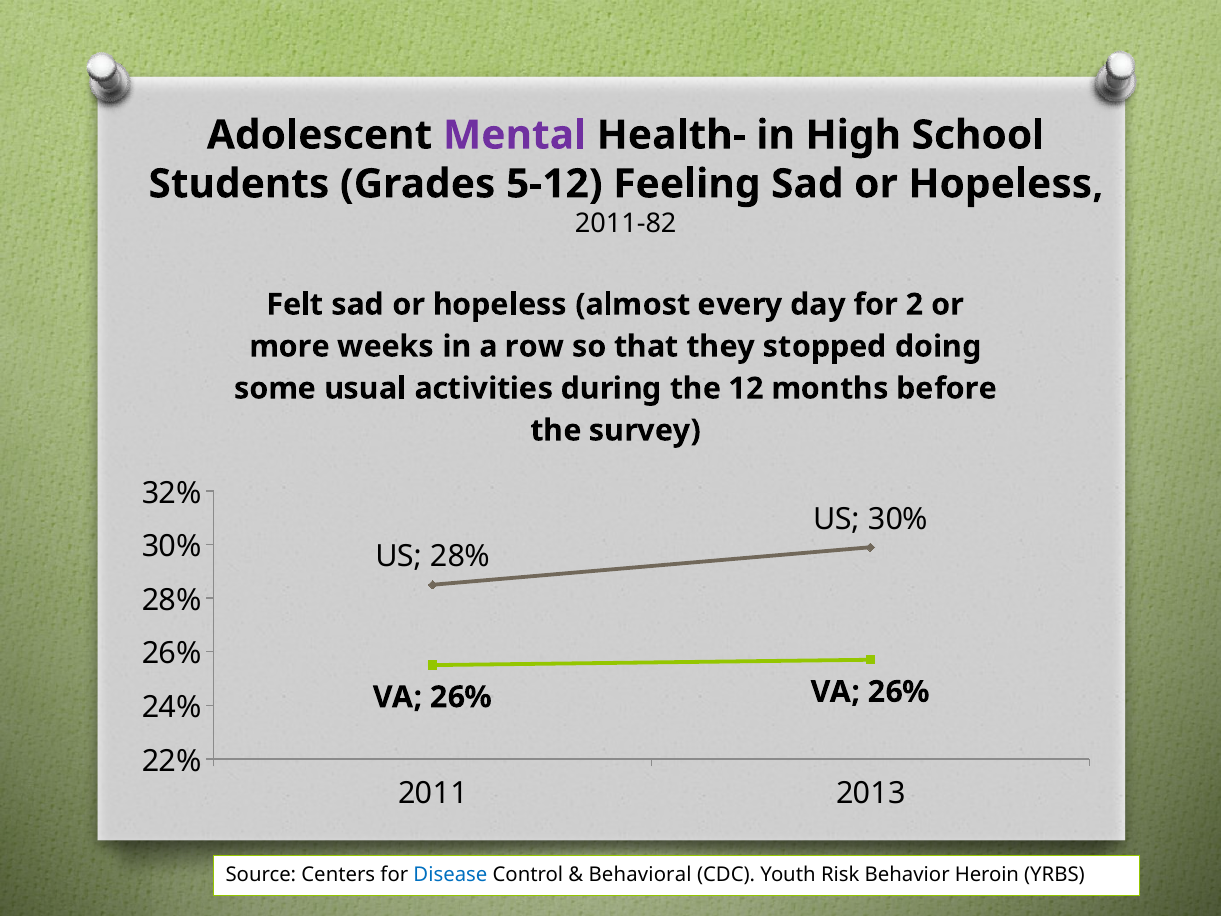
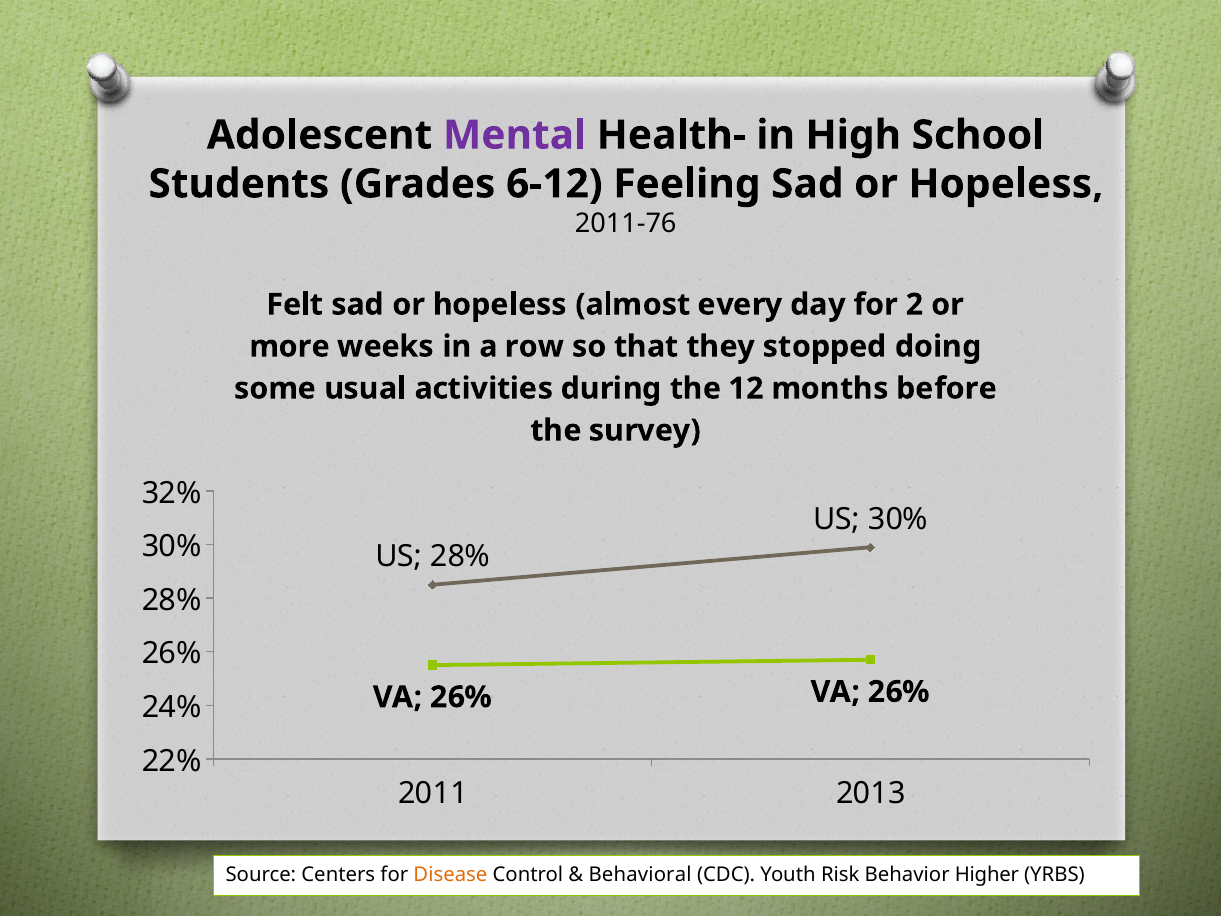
5-12: 5-12 -> 6-12 (554, 184)
2011-82: 2011-82 -> 2011-76 (626, 224)
Disease colour: blue -> orange (450, 875)
Heroin: Heroin -> Higher (987, 875)
